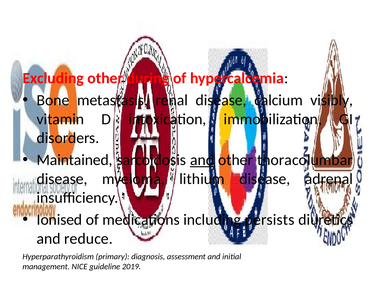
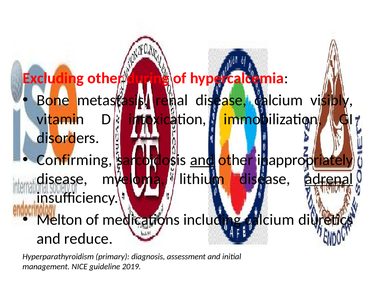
Maintained: Maintained -> Confirming (74, 160)
thoracolumbar: thoracolumbar -> inappropriately (305, 160)
adrenal underline: none -> present (329, 179)
Ionised: Ionised -> Melton (59, 220)
including persists: persists -> calcium (270, 220)
